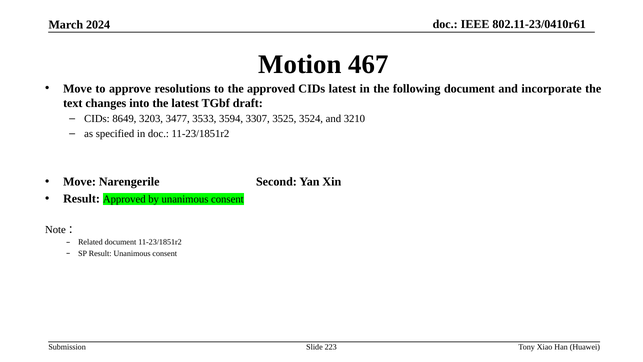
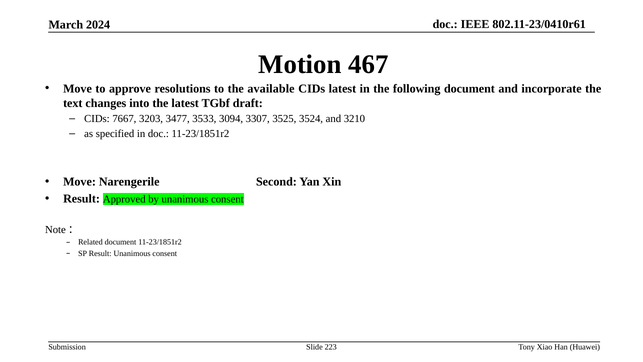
the approved: approved -> available (271, 88)
8649: 8649 -> 7667 (124, 119)
3594: 3594 -> 3094 (231, 119)
